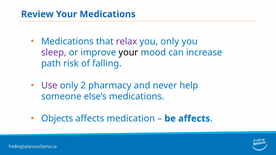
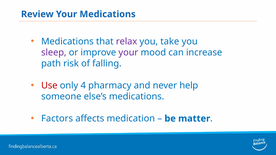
you only: only -> take (170, 41)
your colour: black -> purple (128, 52)
Use colour: purple -> red (49, 86)
2: 2 -> 4 (83, 86)
Objects: Objects -> Factors (57, 119)
be affects: affects -> matter (194, 119)
